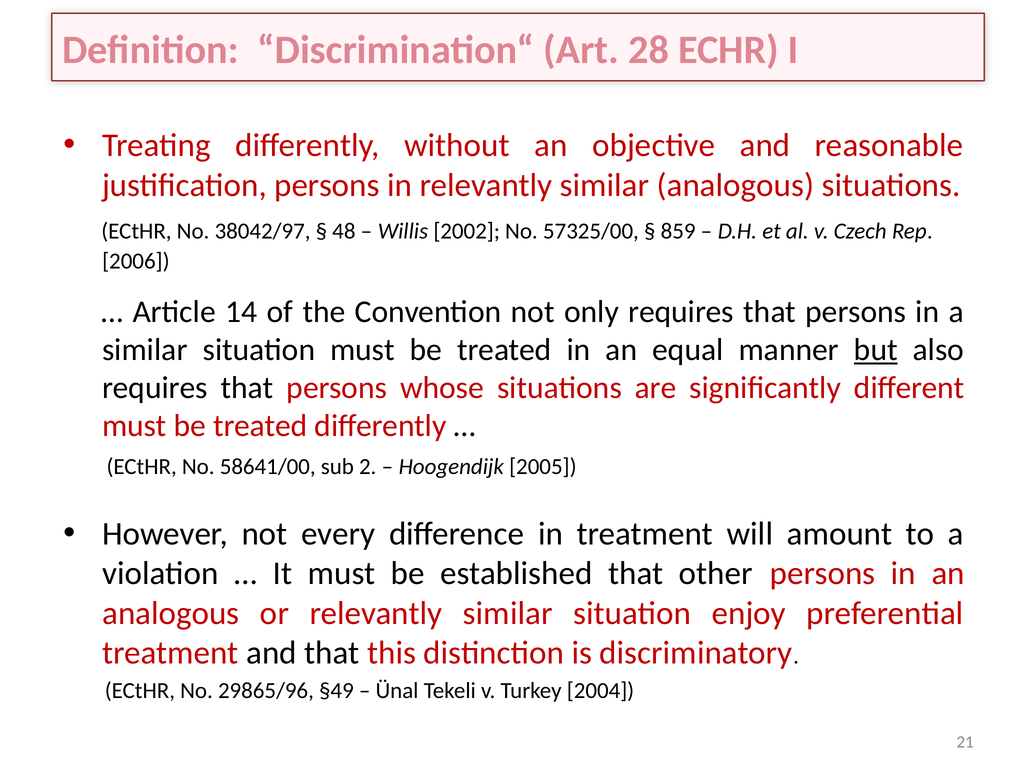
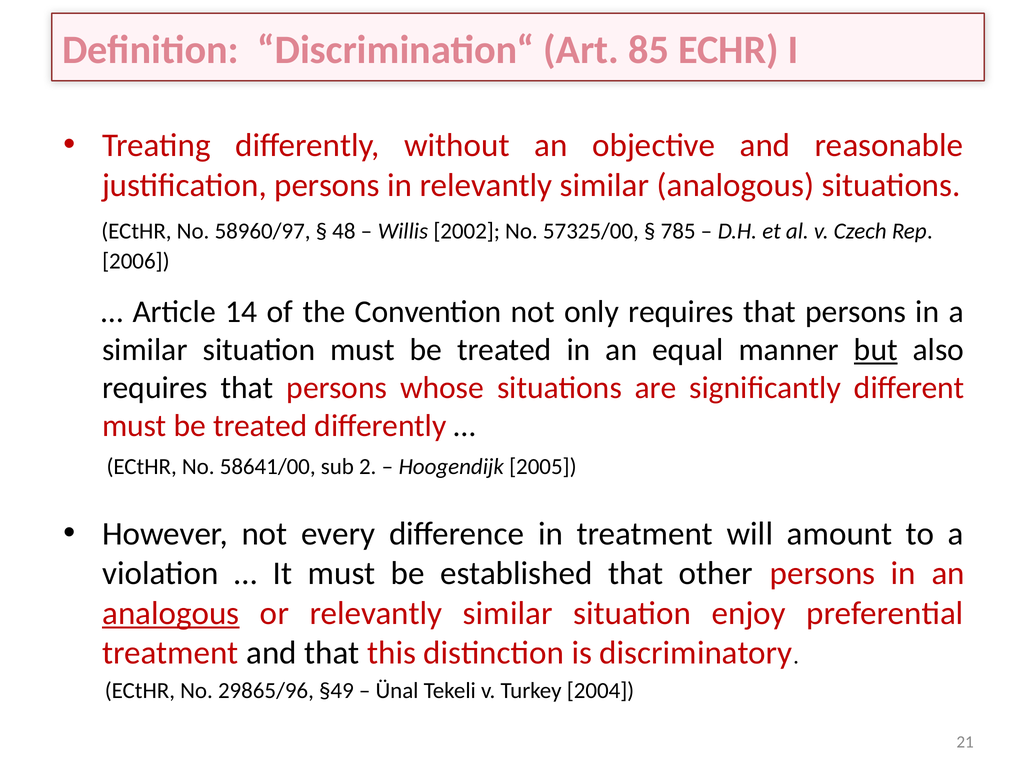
28: 28 -> 85 (649, 50)
38042/97: 38042/97 -> 58960/97 (263, 231)
859: 859 -> 785 (678, 231)
analogous underline: none -> present (171, 613)
